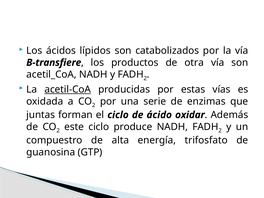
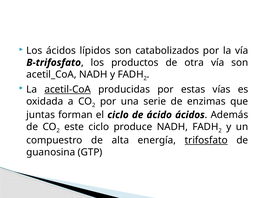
B-transfiere: B-transfiere -> B-trifosfato (54, 63)
ácido oxidar: oxidar -> ácidos (190, 115)
trifosfato underline: none -> present (206, 140)
